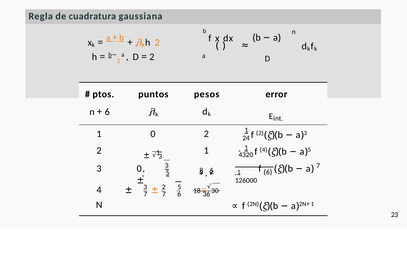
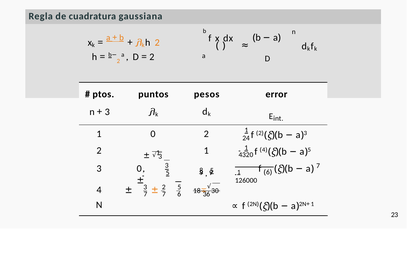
6: 6 -> 3 (107, 112)
